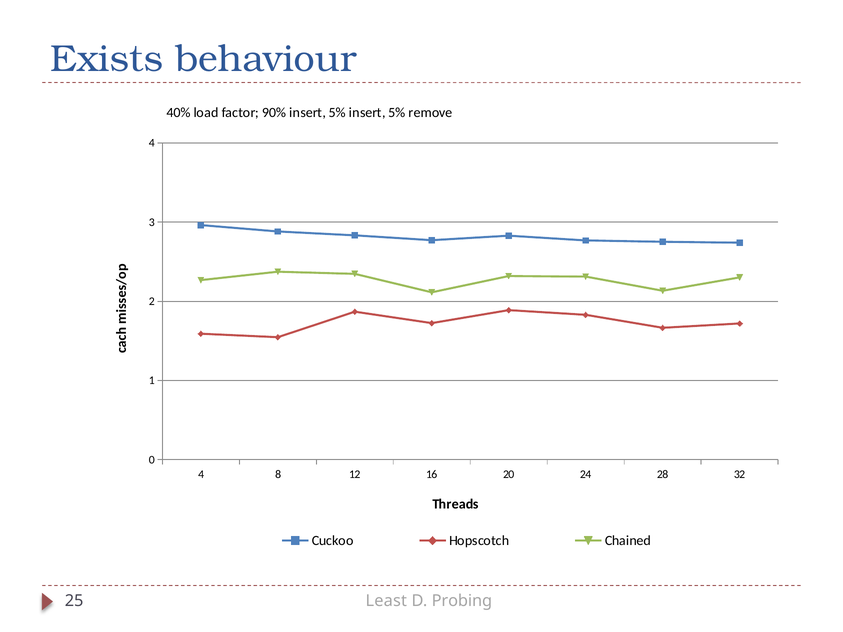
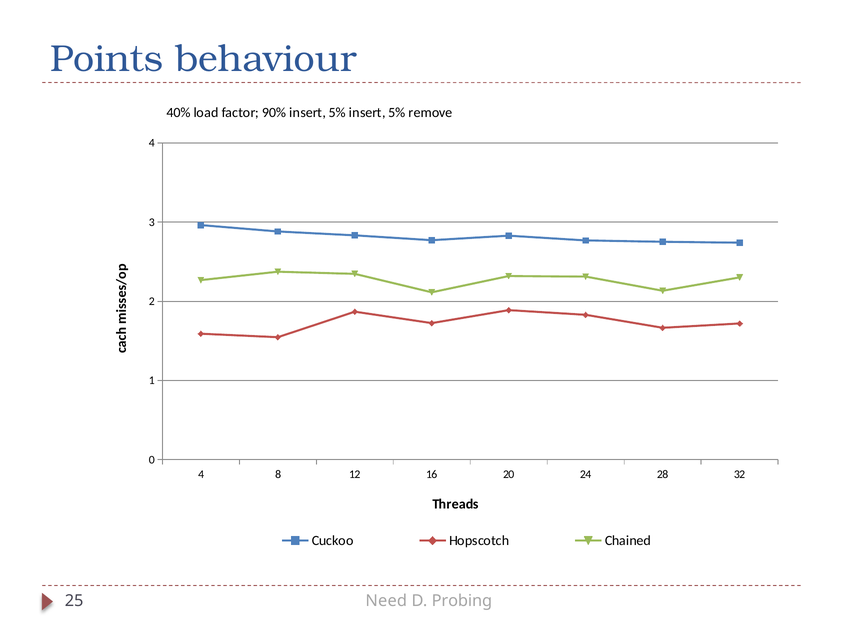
Exists: Exists -> Points (107, 59)
Least: Least -> Need (386, 601)
